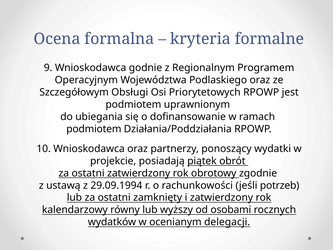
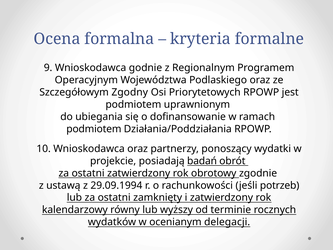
Obsługi: Obsługi -> Zgodny (130, 92)
piątek: piątek -> badań (202, 161)
osobami: osobami -> terminie (231, 210)
